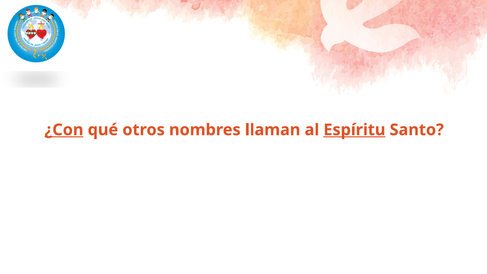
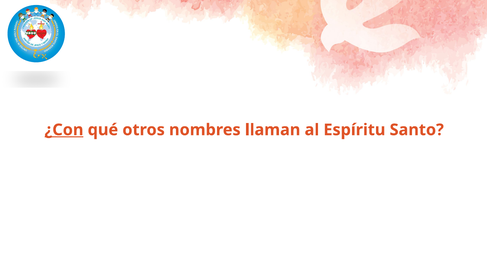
Espíritu underline: present -> none (354, 130)
